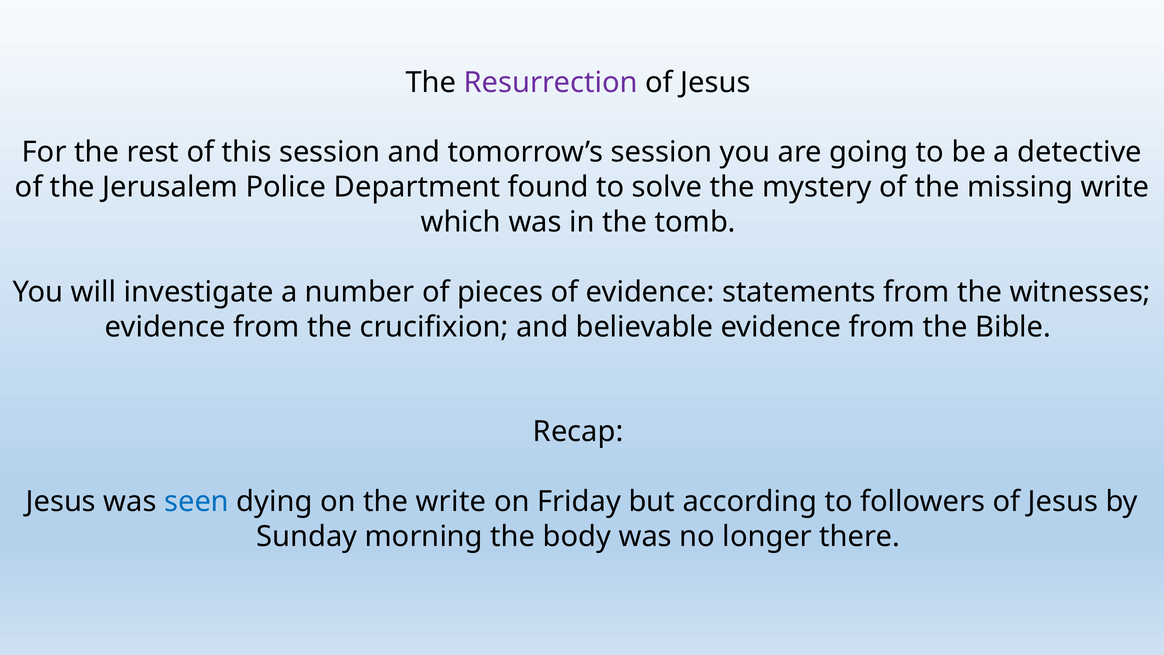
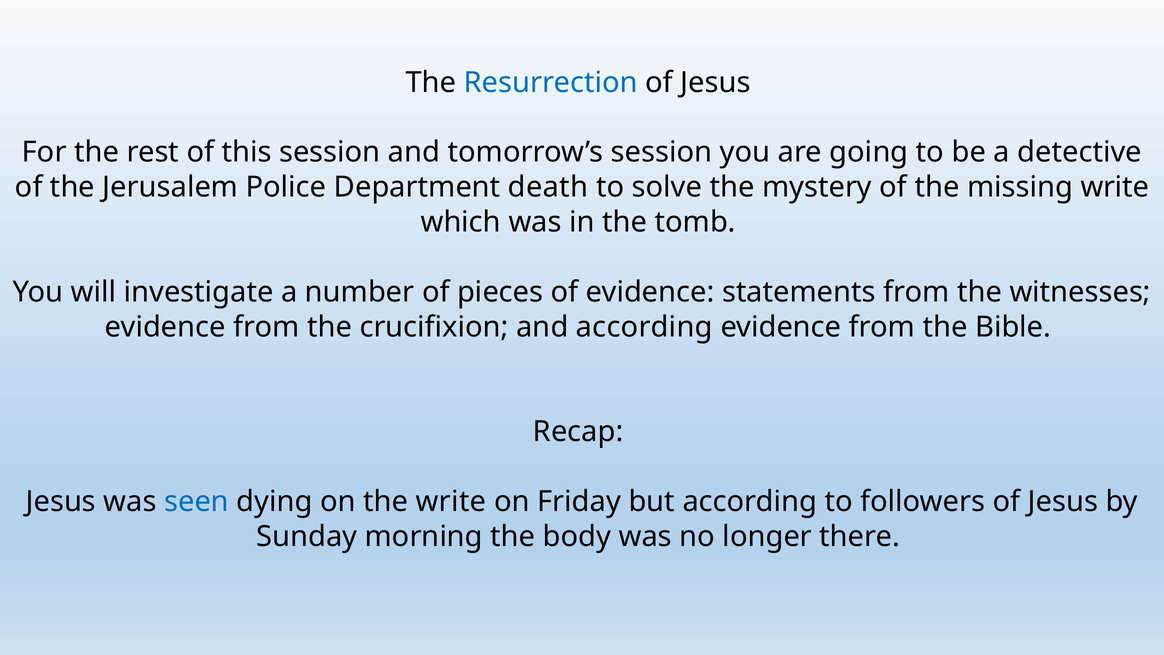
Resurrection colour: purple -> blue (551, 82)
found: found -> death (548, 187)
and believable: believable -> according (644, 327)
